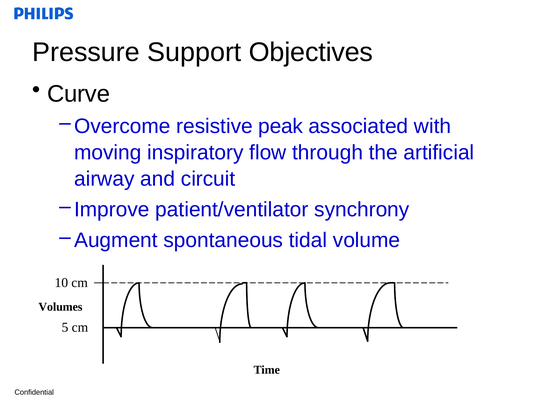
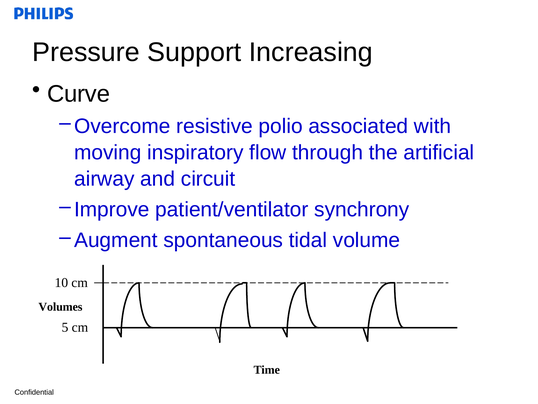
Objectives: Objectives -> Increasing (311, 52)
peak: peak -> polio (281, 126)
